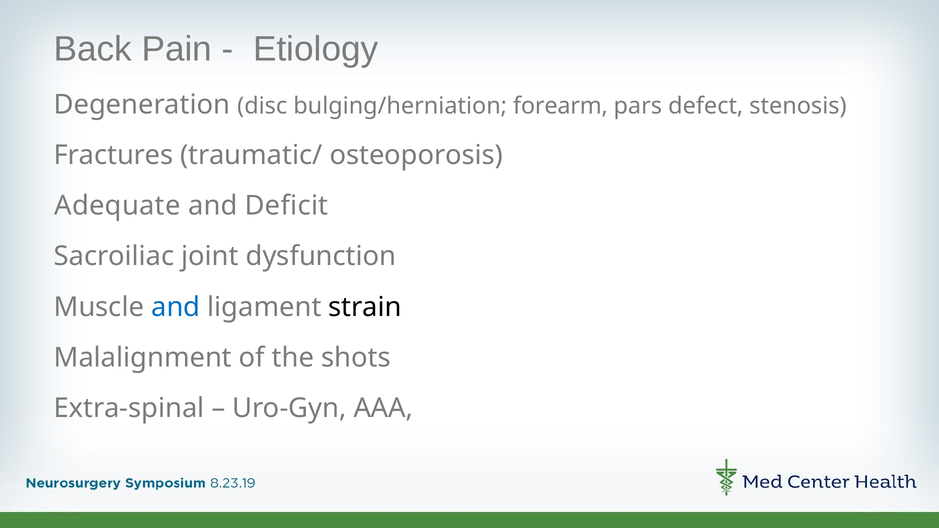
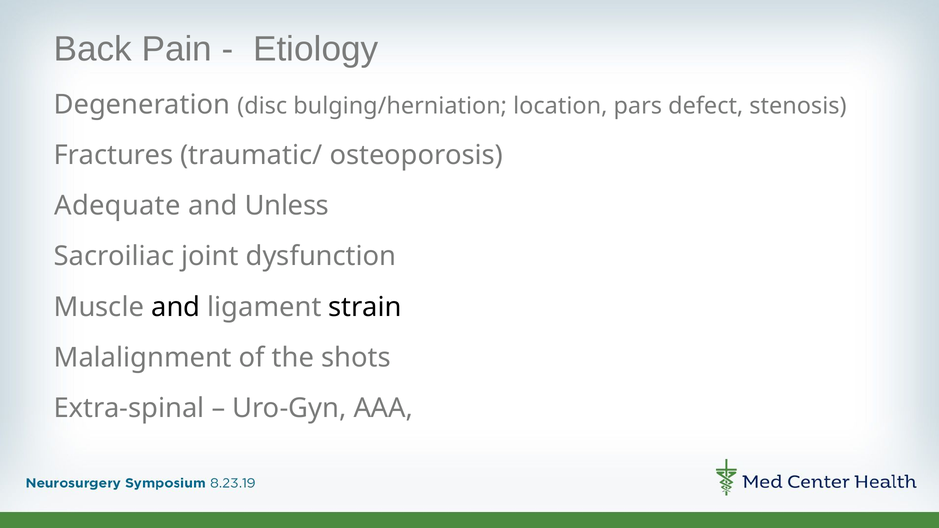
forearm: forearm -> location (560, 106)
Deficit: Deficit -> Unless (287, 206)
and colour: blue -> black (176, 307)
